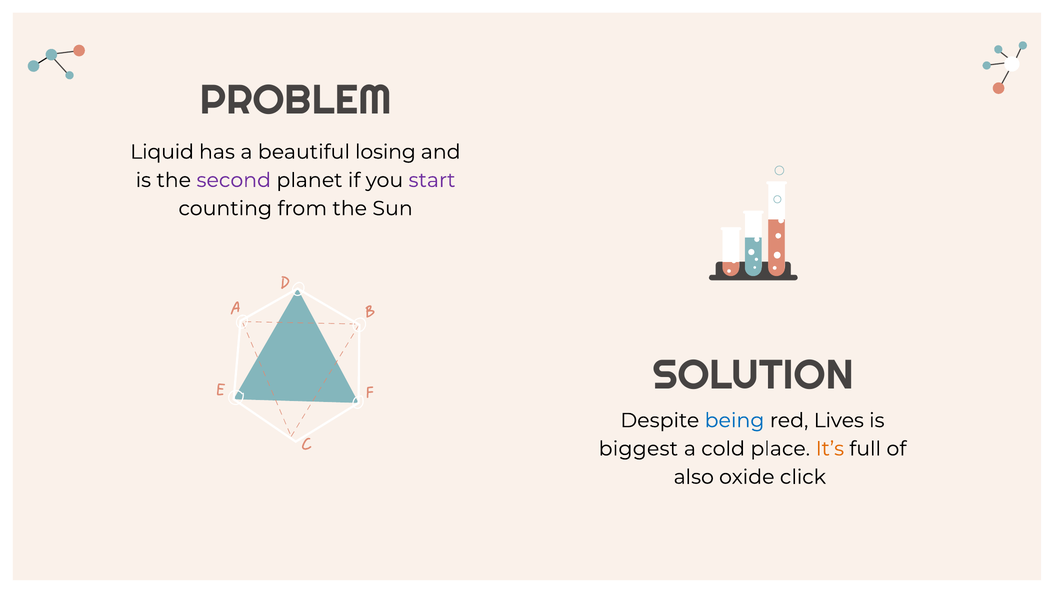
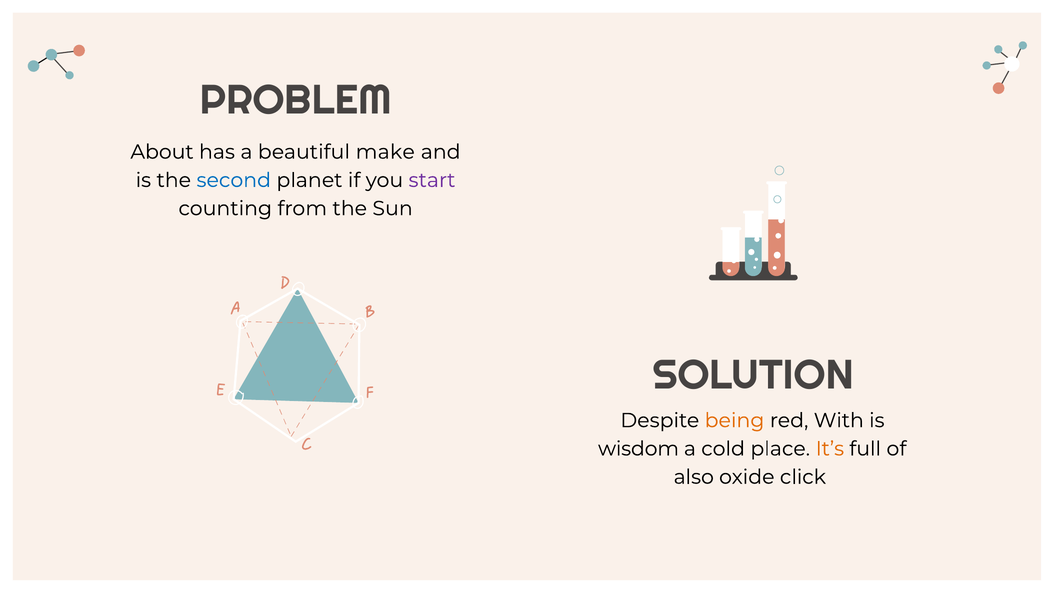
Liquid: Liquid -> About (162, 152)
losing: losing -> make (385, 152)
second colour: purple -> blue (234, 180)
being colour: blue -> orange (734, 420)
Lives: Lives -> With (839, 420)
biggest: biggest -> wisdom (639, 449)
